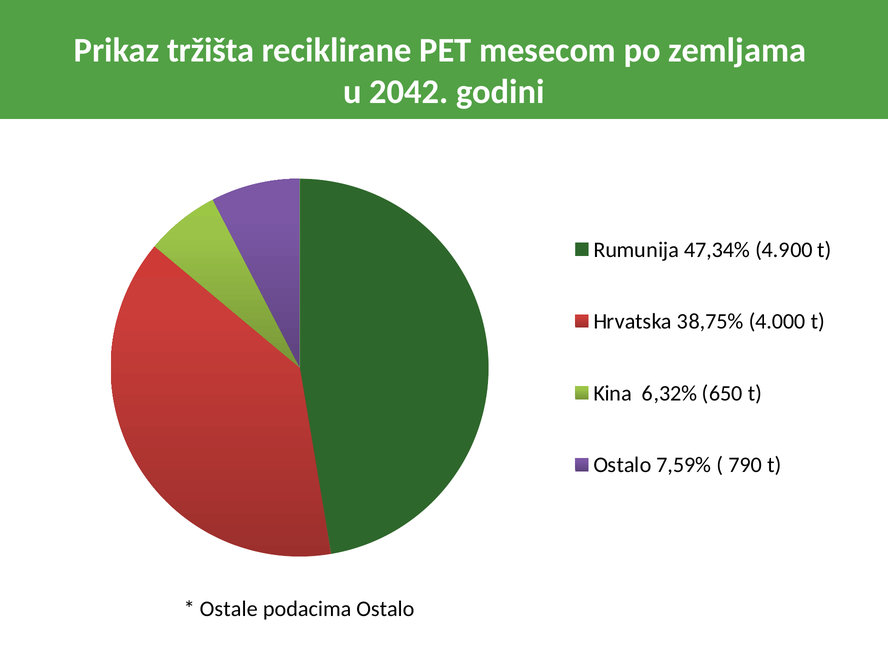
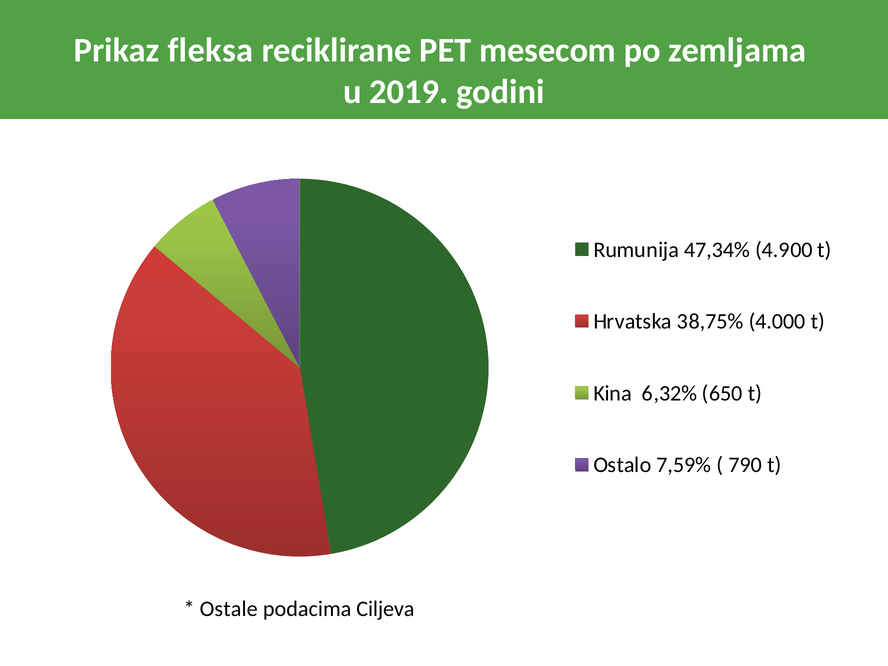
tržišta: tržišta -> fleksa (210, 50)
2042: 2042 -> 2019 (409, 92)
podacima Ostalo: Ostalo -> Ciljeva (385, 609)
